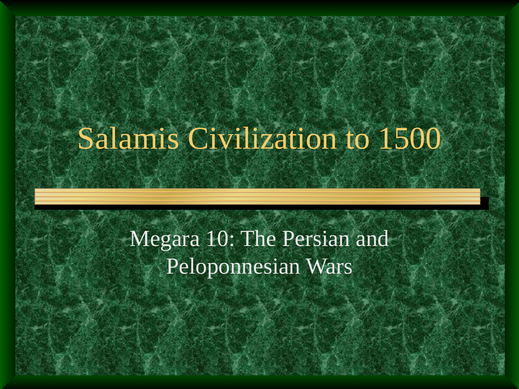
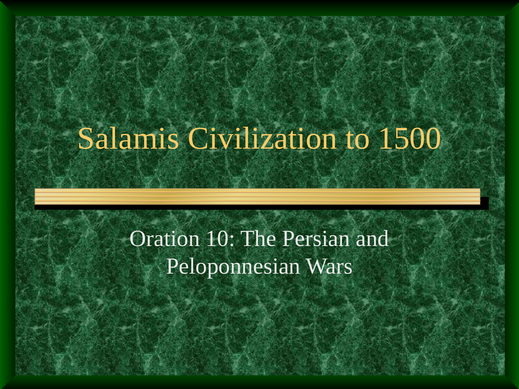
Megara: Megara -> Oration (165, 239)
